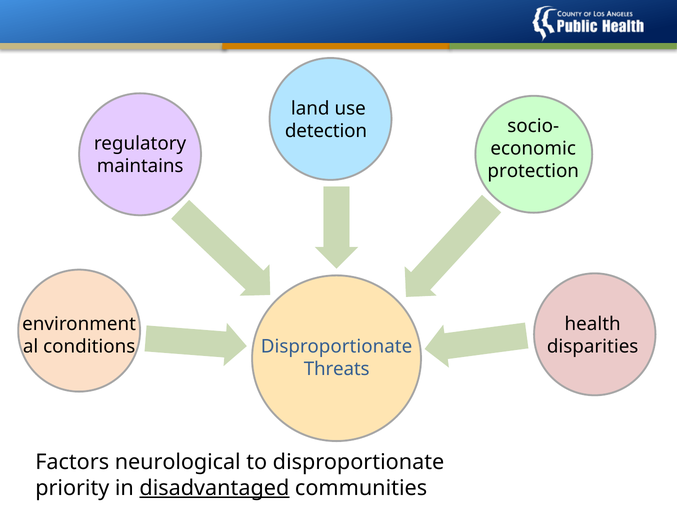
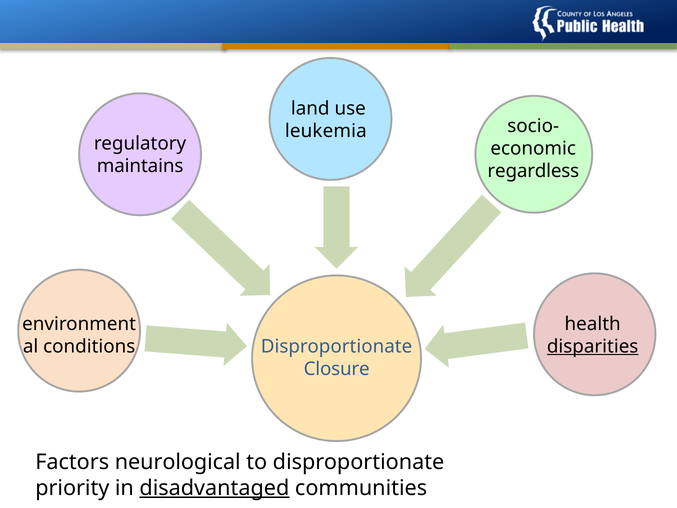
detection: detection -> leukemia (326, 131)
protection: protection -> regardless (533, 171)
disparities underline: none -> present (593, 346)
Threats: Threats -> Closure (337, 369)
